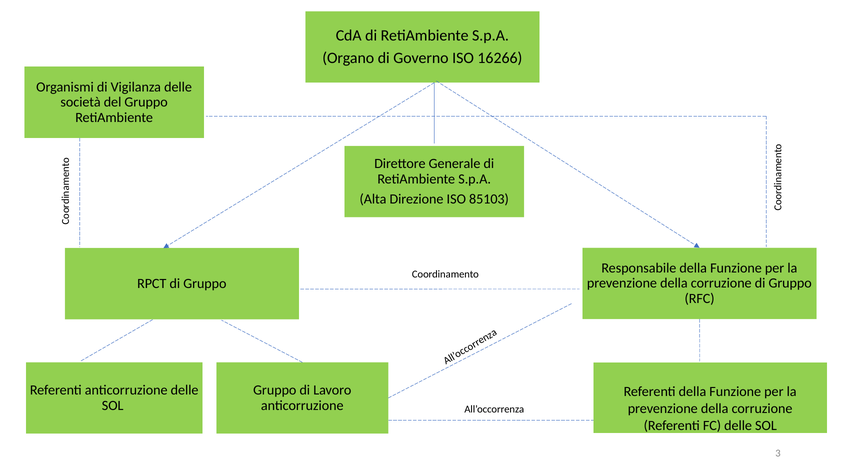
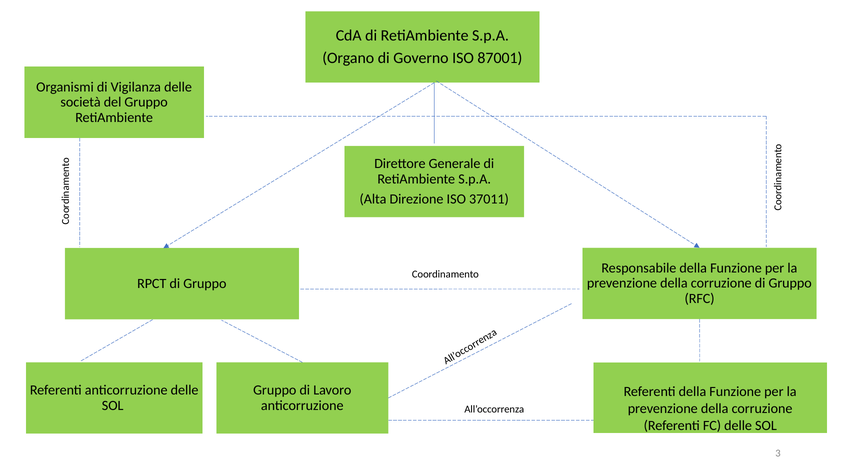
16266: 16266 -> 87001 (500, 58)
85103: 85103 -> 37011 (489, 199)
